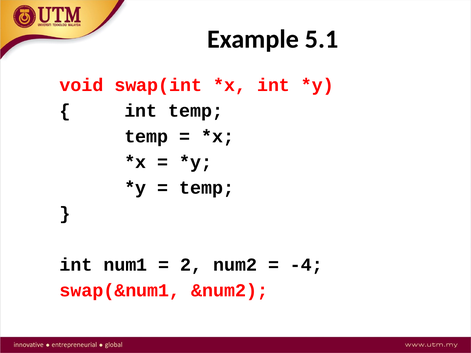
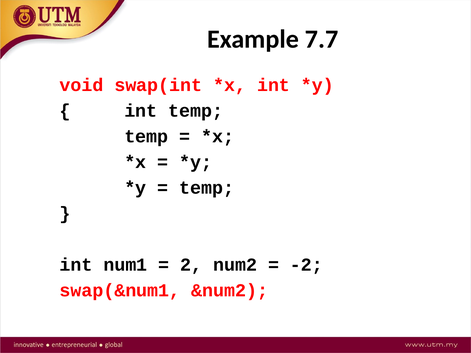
5.1: 5.1 -> 7.7 (322, 39)
-4: -4 -> -2 (306, 265)
